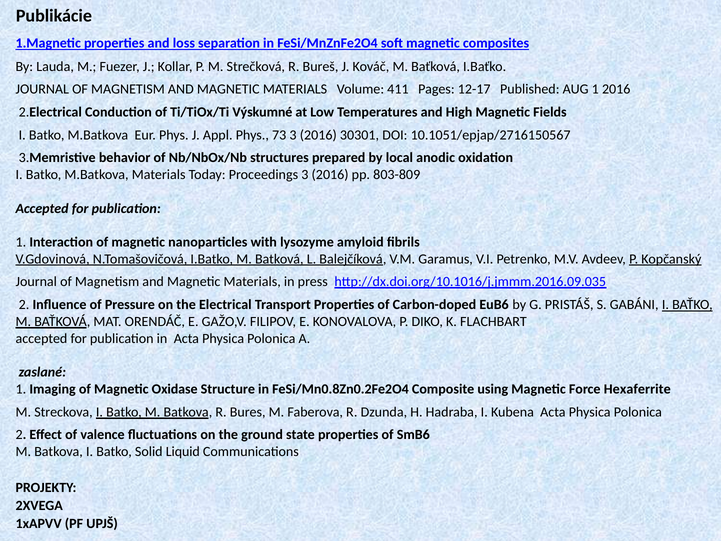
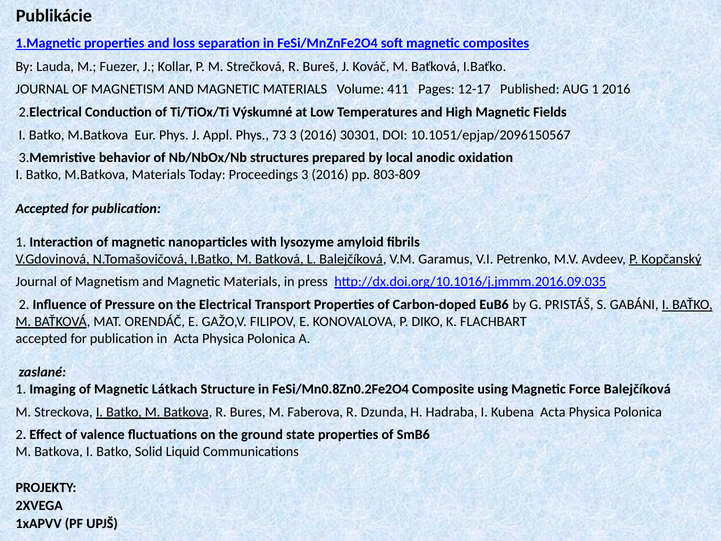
10.1051/epjap/2716150567: 10.1051/epjap/2716150567 -> 10.1051/epjap/2096150567 (491, 135)
Oxidase: Oxidase -> Látkach (175, 389)
Force Hexaferrite: Hexaferrite -> Balejčíková (637, 389)
